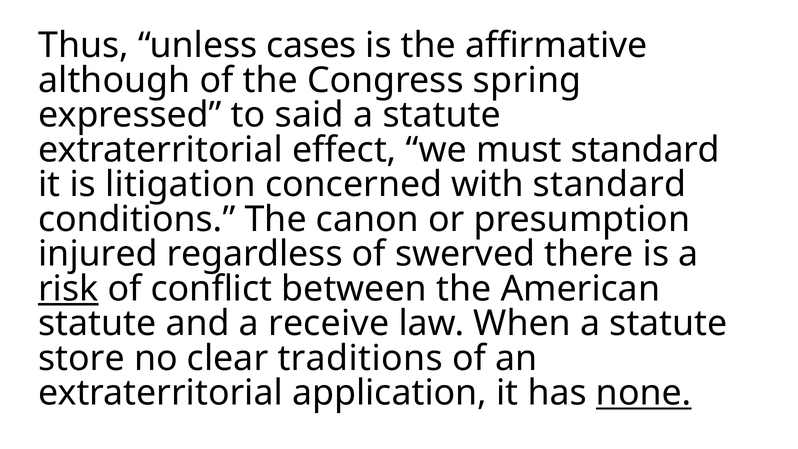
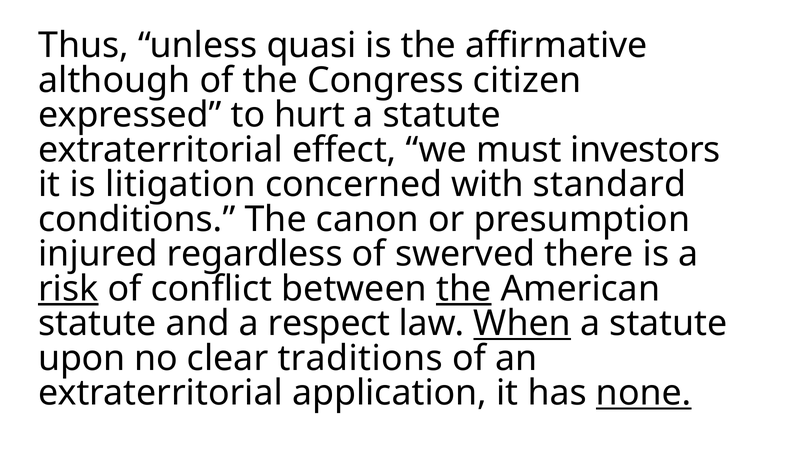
cases: cases -> quasi (311, 46)
spring: spring -> citizen (527, 80)
said: said -> hurt (310, 115)
must standard: standard -> investors (645, 150)
the underline: none -> present (464, 289)
receive: receive -> respect (329, 323)
When underline: none -> present (522, 323)
store: store -> upon (82, 358)
